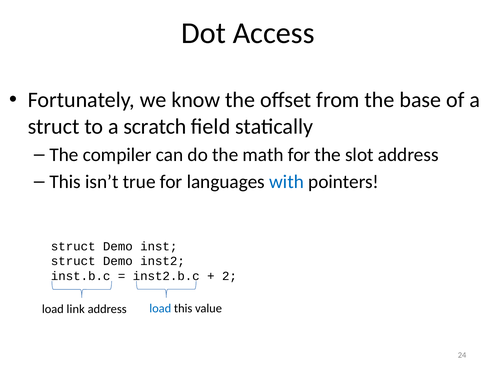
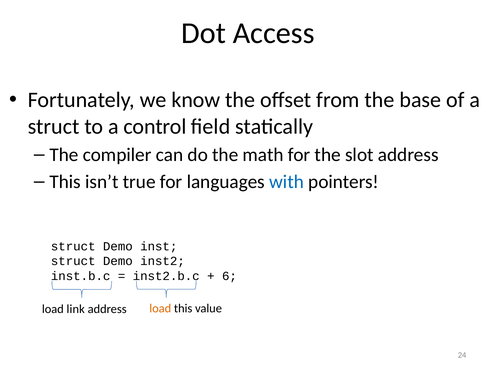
scratch: scratch -> control (155, 126)
2: 2 -> 6 (229, 276)
load colour: blue -> orange (160, 308)
